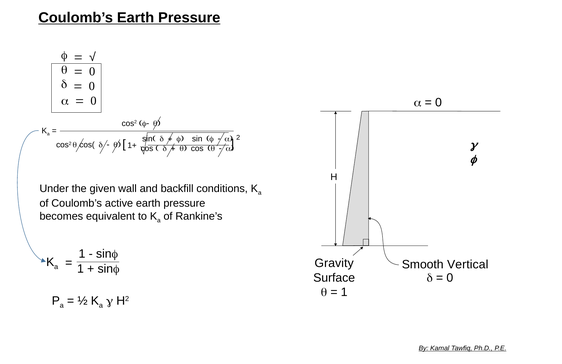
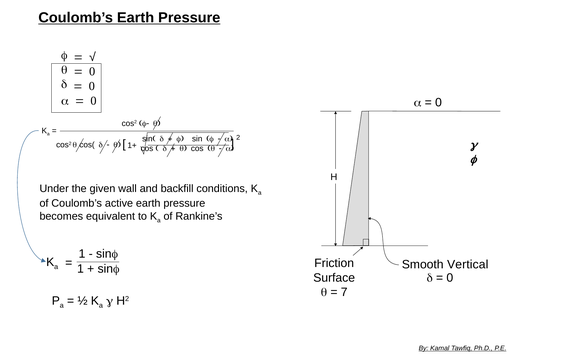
Gravity: Gravity -> Friction (334, 263)
1: 1 -> 7 (344, 292)
